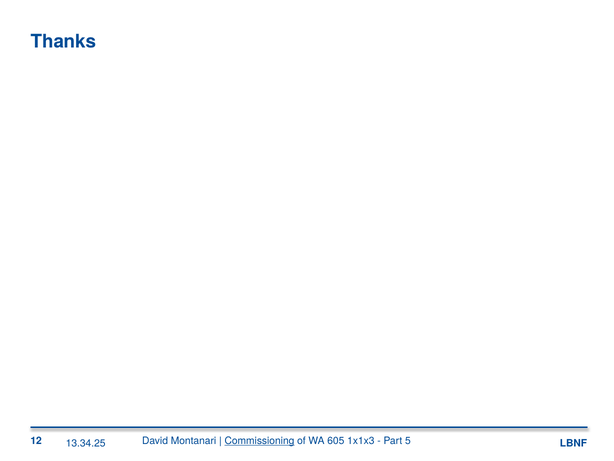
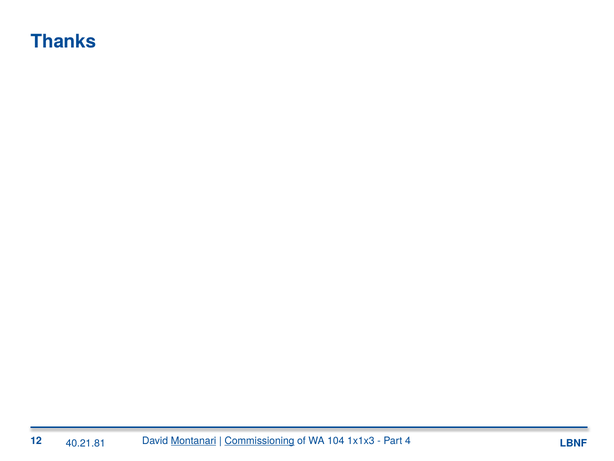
Montanari underline: none -> present (193, 440)
605: 605 -> 104 (336, 440)
5: 5 -> 4 (408, 440)
13.34.25: 13.34.25 -> 40.21.81 (86, 443)
